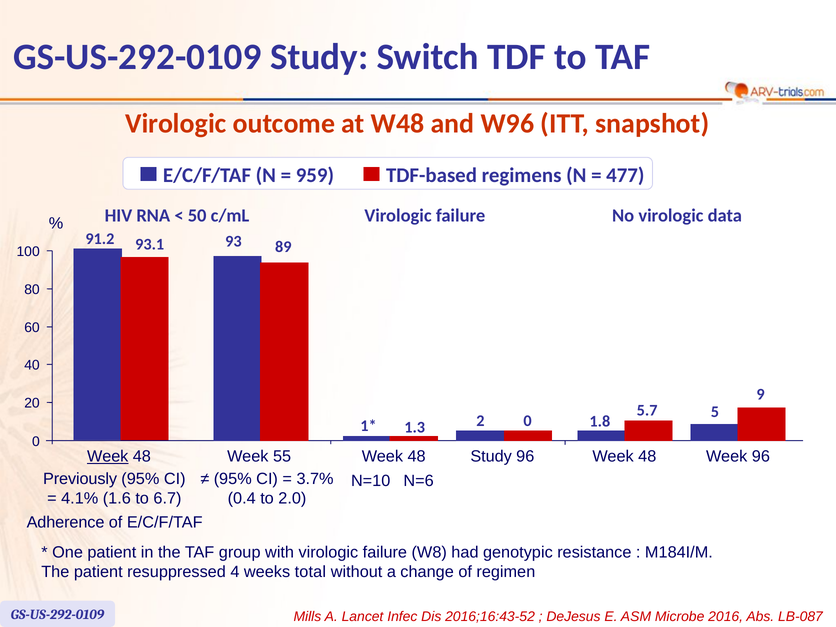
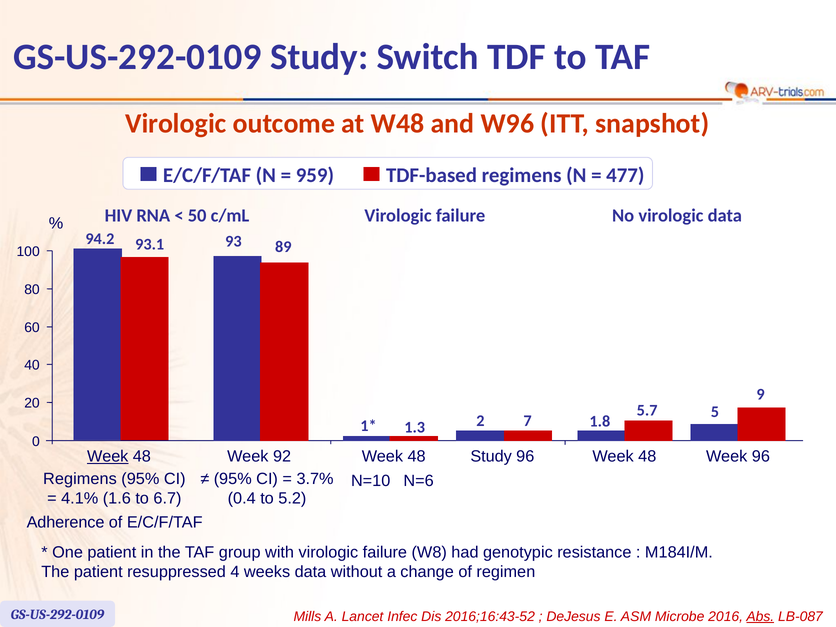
91.2: 91.2 -> 94.2 (100, 239)
2 0: 0 -> 7 (528, 421)
55: 55 -> 92 (282, 456)
Previously: Previously -> Regimens (80, 479)
2.0: 2.0 -> 5.2 (292, 498)
weeks total: total -> data (310, 572)
Abs underline: none -> present (760, 617)
